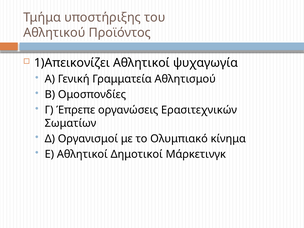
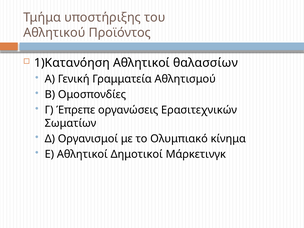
1)Απεικονίζει: 1)Απεικονίζει -> 1)Κατανόηση (72, 63)
ψυχαγωγία: ψυχαγωγία -> θαλασσίων (205, 63)
